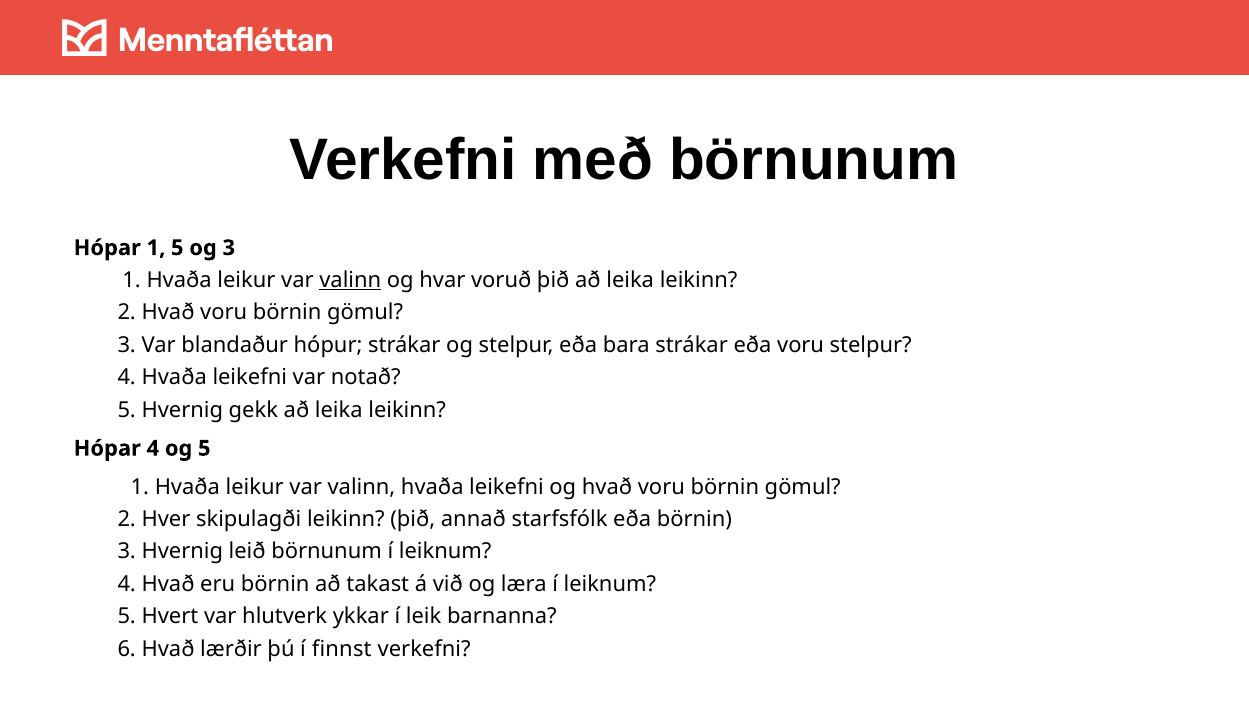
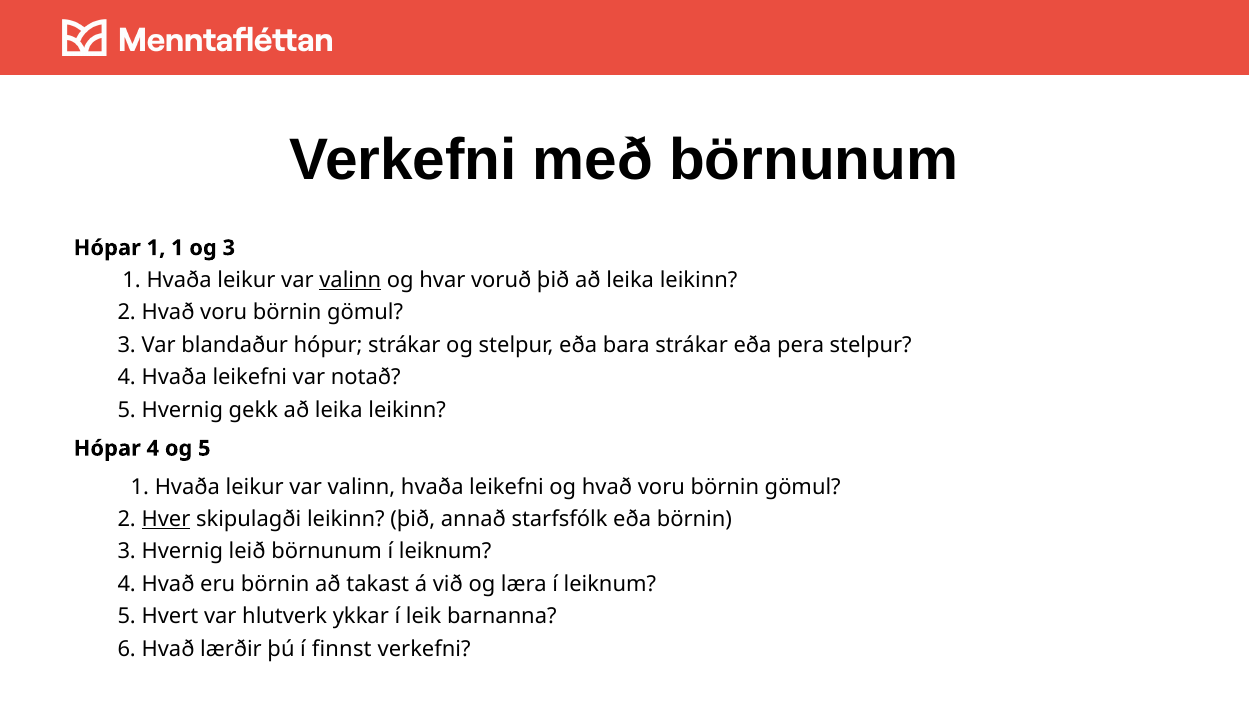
1 5: 5 -> 1 (177, 248)
eða voru: voru -> pera (801, 345)
Hver underline: none -> present (166, 519)
